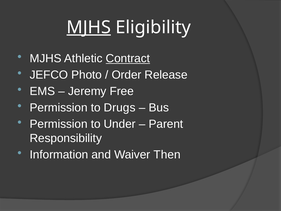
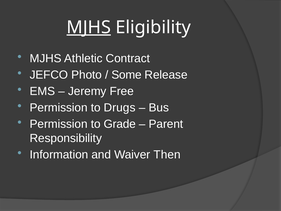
Contract underline: present -> none (128, 58)
Order: Order -> Some (127, 75)
Under: Under -> Grade (120, 124)
